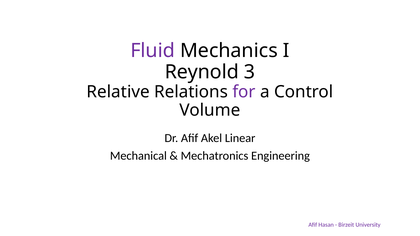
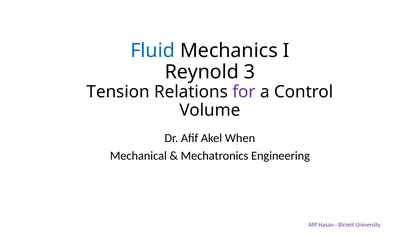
Fluid colour: purple -> blue (153, 51)
Relative: Relative -> Tension (118, 92)
Linear: Linear -> When (240, 138)
